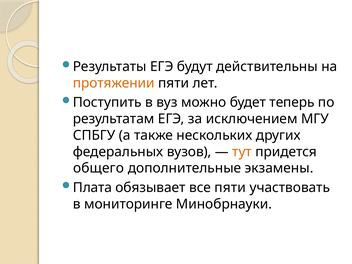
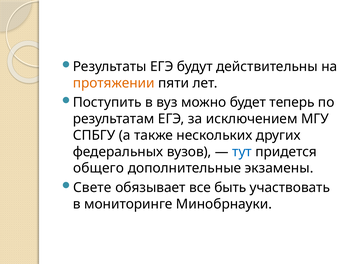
тут colour: orange -> blue (242, 152)
Плата: Плата -> Свете (92, 188)
все пяти: пяти -> быть (230, 188)
